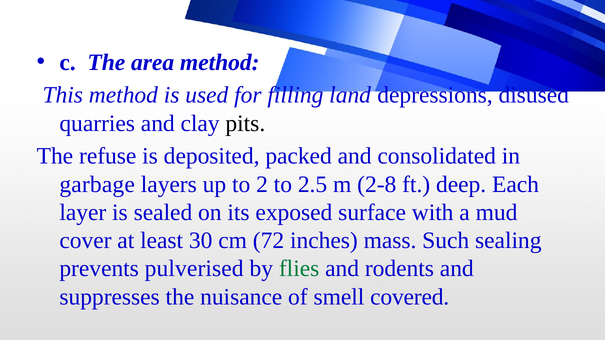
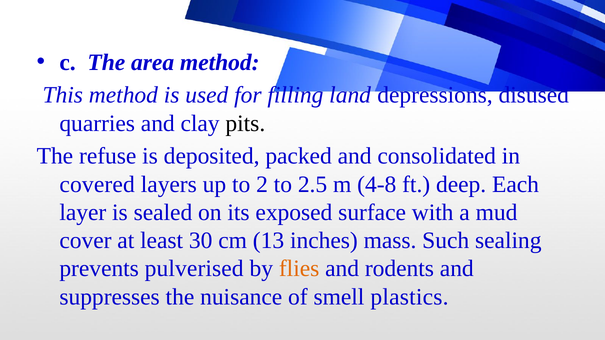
garbage: garbage -> covered (97, 184)
2-8: 2-8 -> 4-8 (377, 184)
72: 72 -> 13 (269, 241)
flies colour: green -> orange (299, 269)
covered: covered -> plastics (410, 297)
